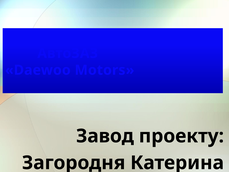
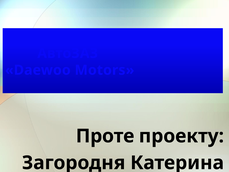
Завод: Завод -> Проте (105, 136)
